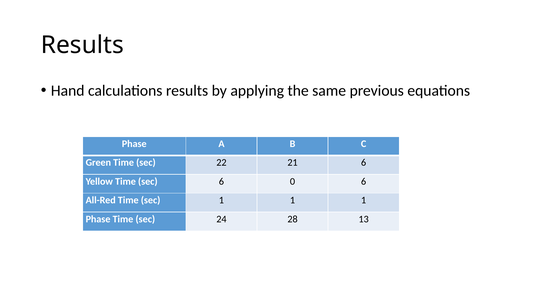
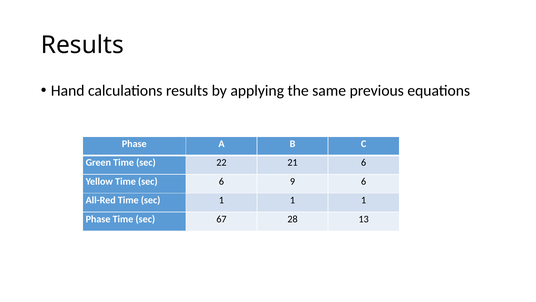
0: 0 -> 9 (293, 181)
24: 24 -> 67 (221, 219)
